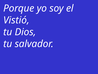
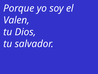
Vistió: Vistió -> Valen (16, 20)
